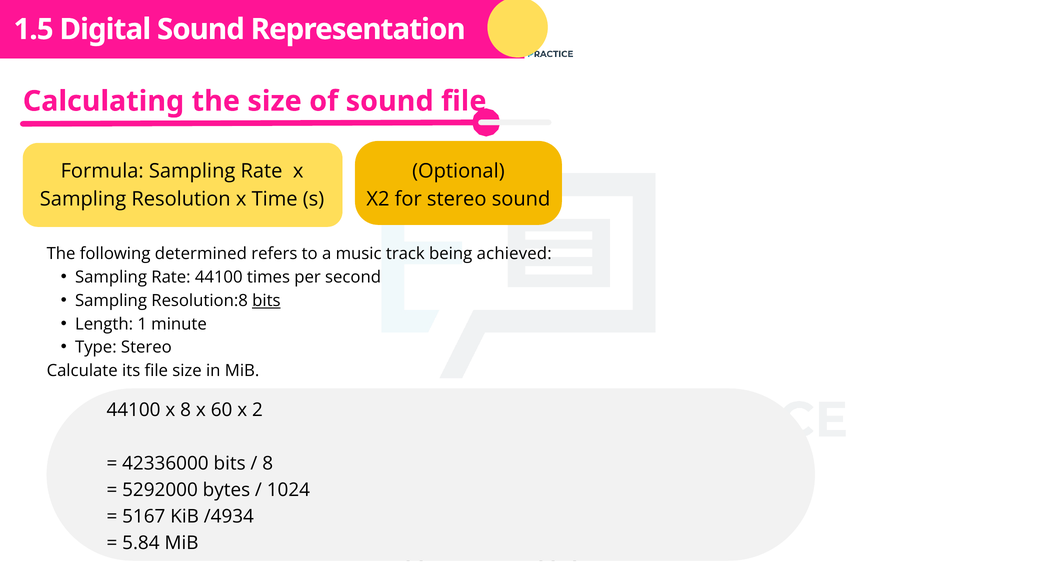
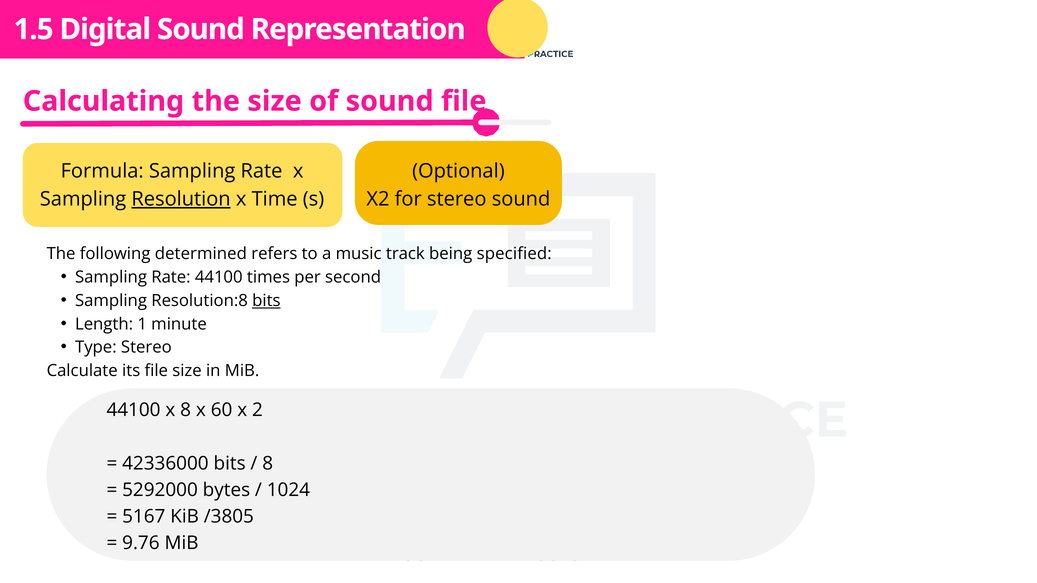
Resolution underline: none -> present (181, 199)
achieved: achieved -> specified (514, 254)
/4934: /4934 -> /3805 (229, 517)
5.84: 5.84 -> 9.76 (141, 543)
